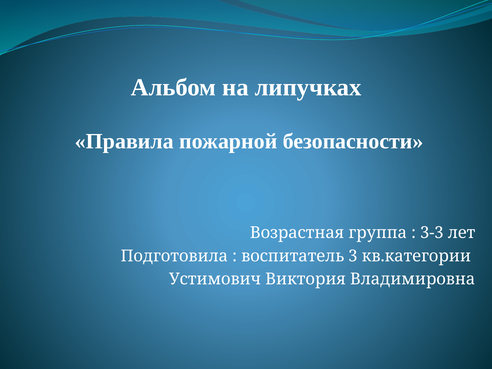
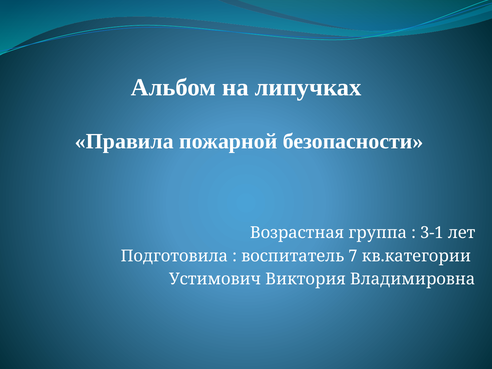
3-3: 3-3 -> 3-1 (432, 233)
3: 3 -> 7 (353, 256)
